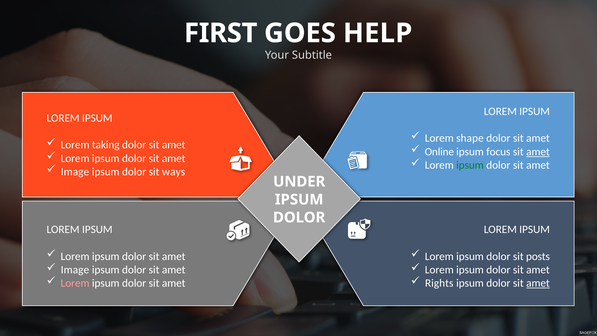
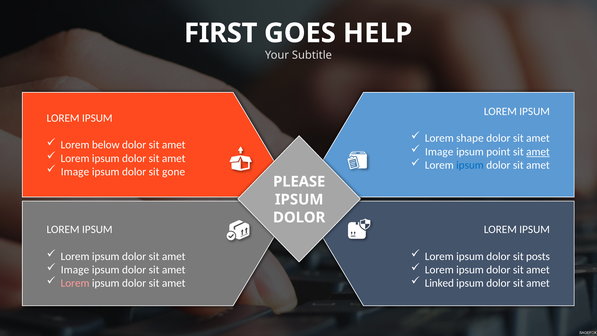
taking: taking -> below (106, 145)
Online: Online -> Image (439, 152)
focus: focus -> point (498, 152)
ipsum colour: green -> blue (470, 165)
ways: ways -> gone (174, 172)
UNDER: UNDER -> PLEASE (299, 182)
Rights: Rights -> Linked (439, 283)
amet underline: present -> none (538, 283)
